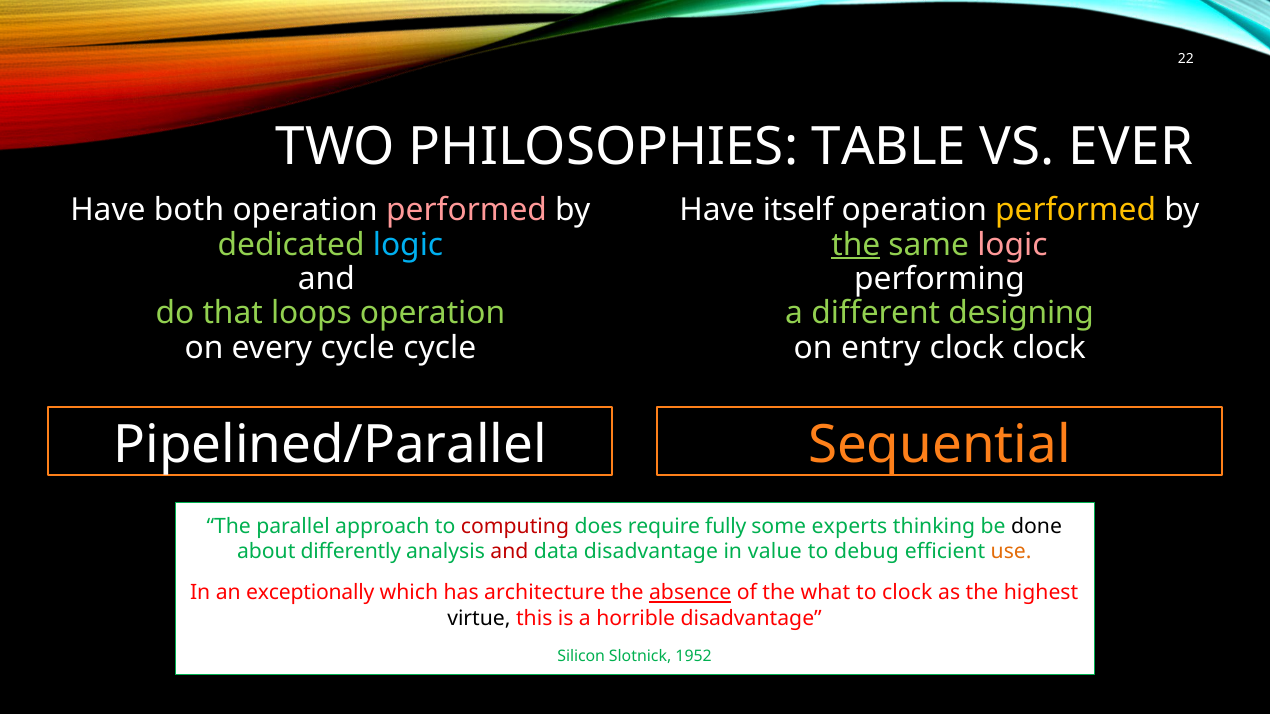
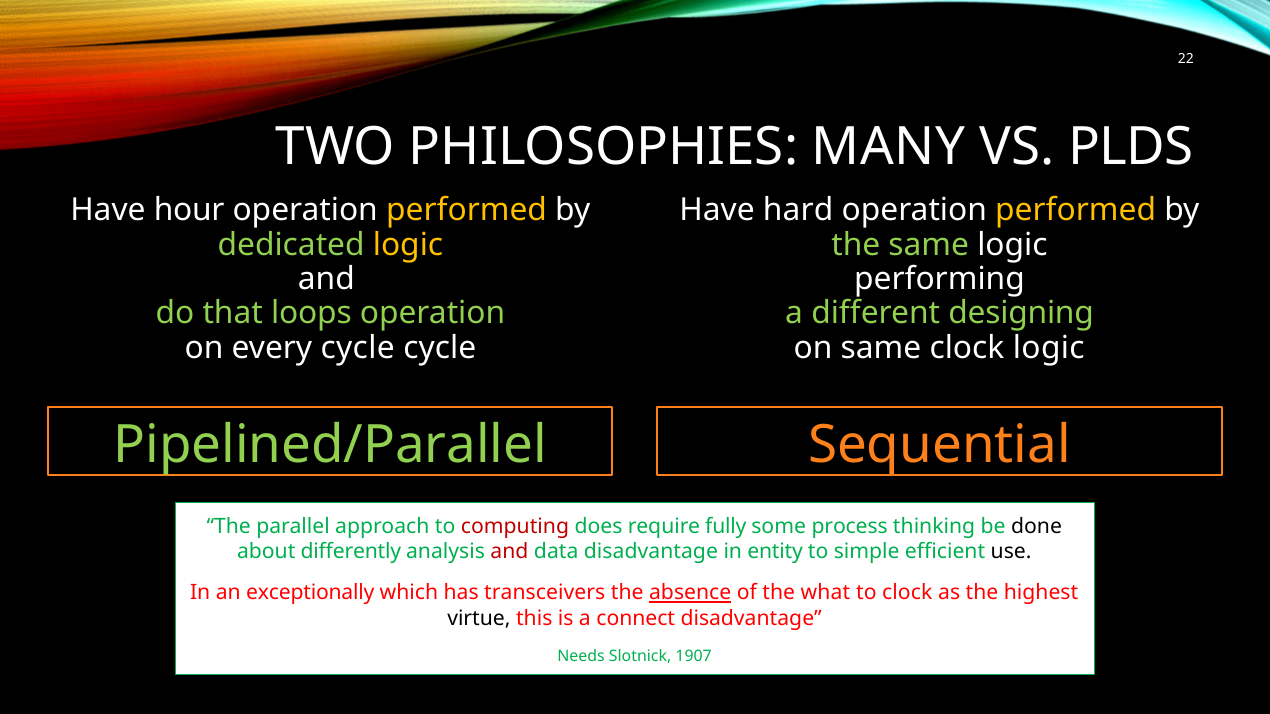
TABLE: TABLE -> MANY (889, 147)
EVER: EVER -> PLDS (1131, 147)
both: both -> hour (189, 211)
performed colour: pink -> yellow (467, 211)
itself: itself -> hard (798, 211)
logic colour: light blue -> yellow (408, 245)
the underline: present -> none (856, 245)
logic colour: pink -> white (1012, 245)
on entry: entry -> same (881, 348)
clock clock: clock -> logic (1049, 348)
Pipelined/Parallel colour: white -> light green (330, 445)
experts: experts -> process (850, 527)
value: value -> entity (775, 552)
debug: debug -> simple (867, 552)
use colour: orange -> black (1011, 552)
architecture: architecture -> transceivers (545, 593)
horrible: horrible -> connect (636, 619)
Silicon: Silicon -> Needs (581, 656)
1952: 1952 -> 1907 (694, 656)
